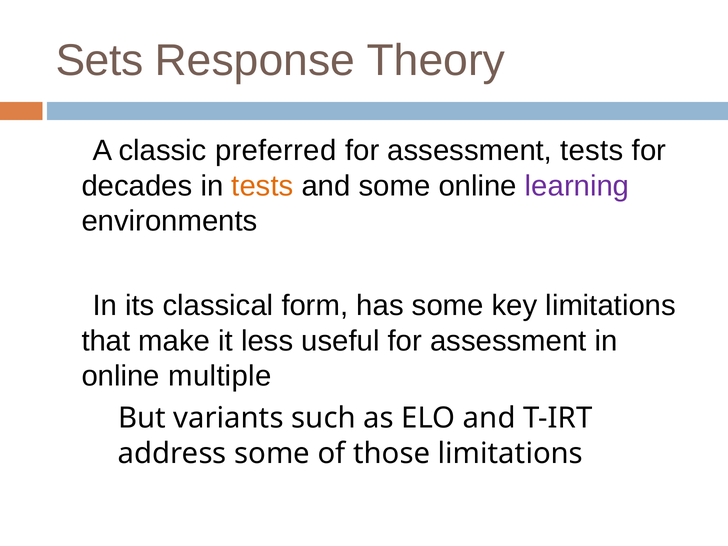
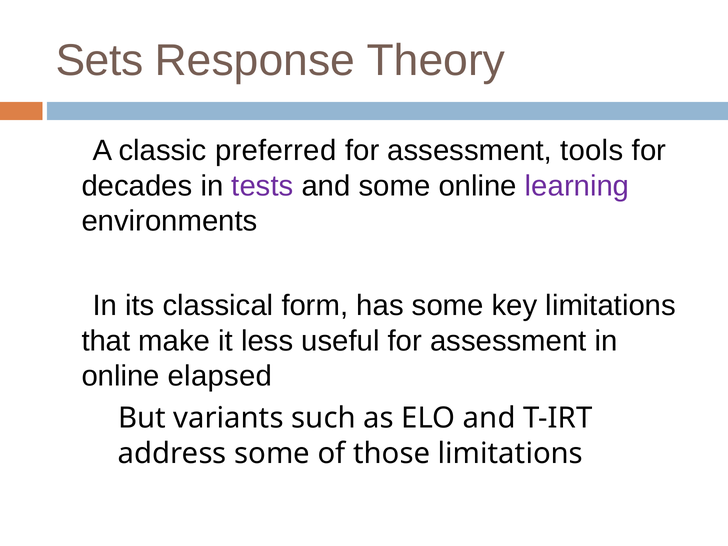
assessment tests: tests -> tools (592, 151)
tests colour: orange -> purple (262, 186)
multiple: multiple -> elapsed (220, 376)
